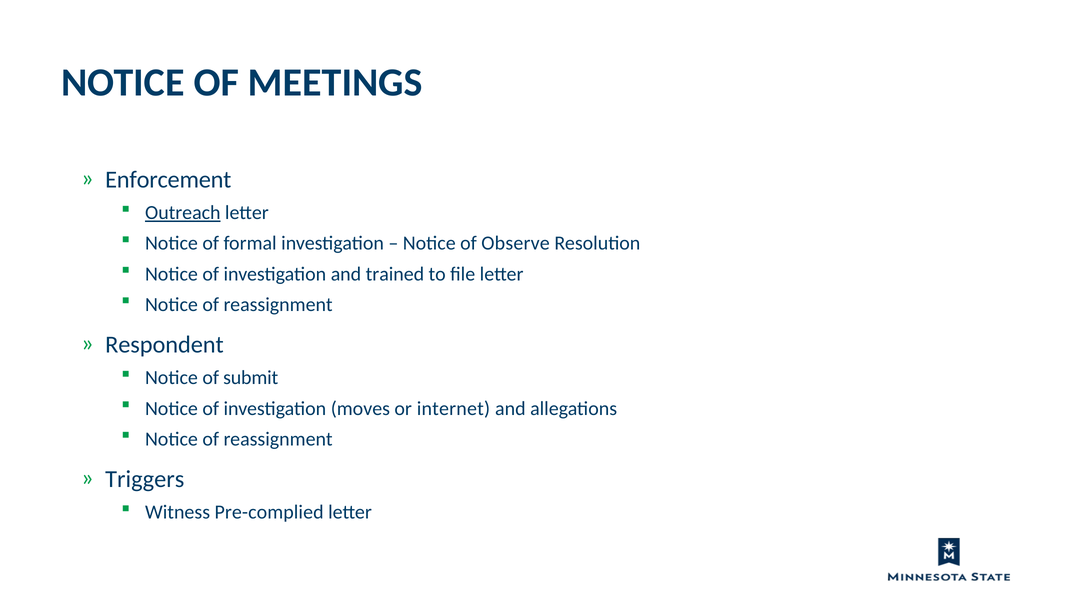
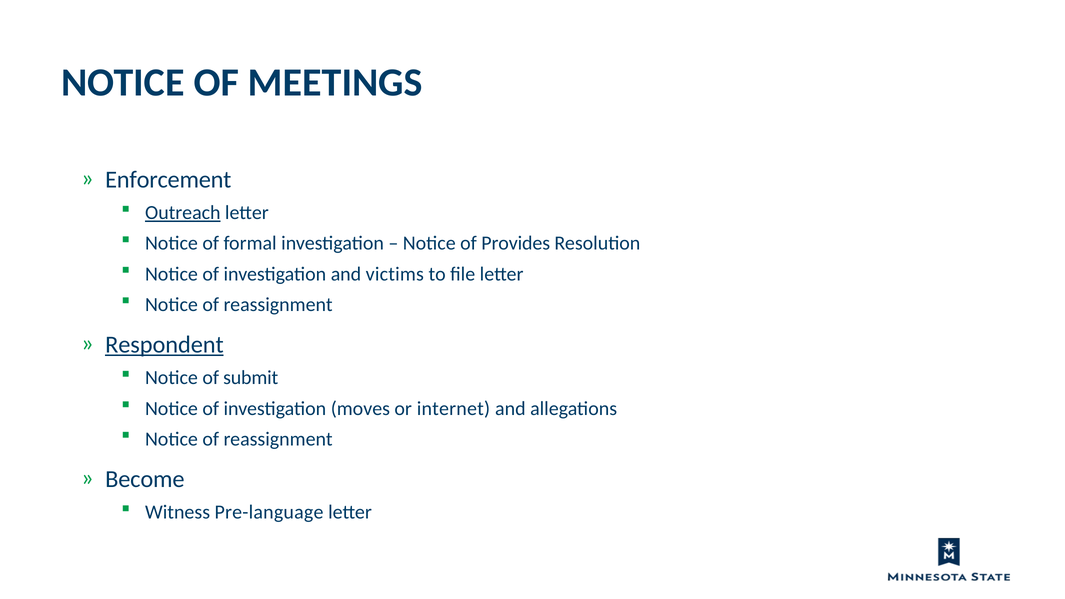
Observe: Observe -> Provides (516, 243)
trained: trained -> victims (395, 274)
Respondent underline: none -> present (164, 345)
Triggers: Triggers -> Become (145, 479)
Pre-complied: Pre-complied -> Pre-language (269, 512)
